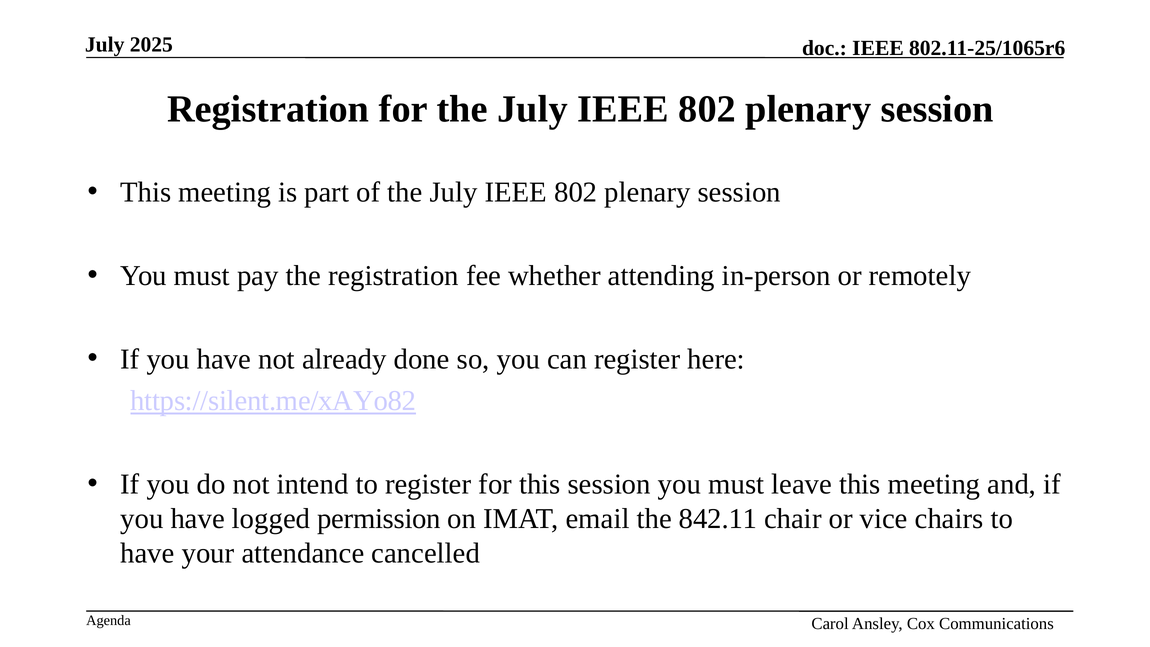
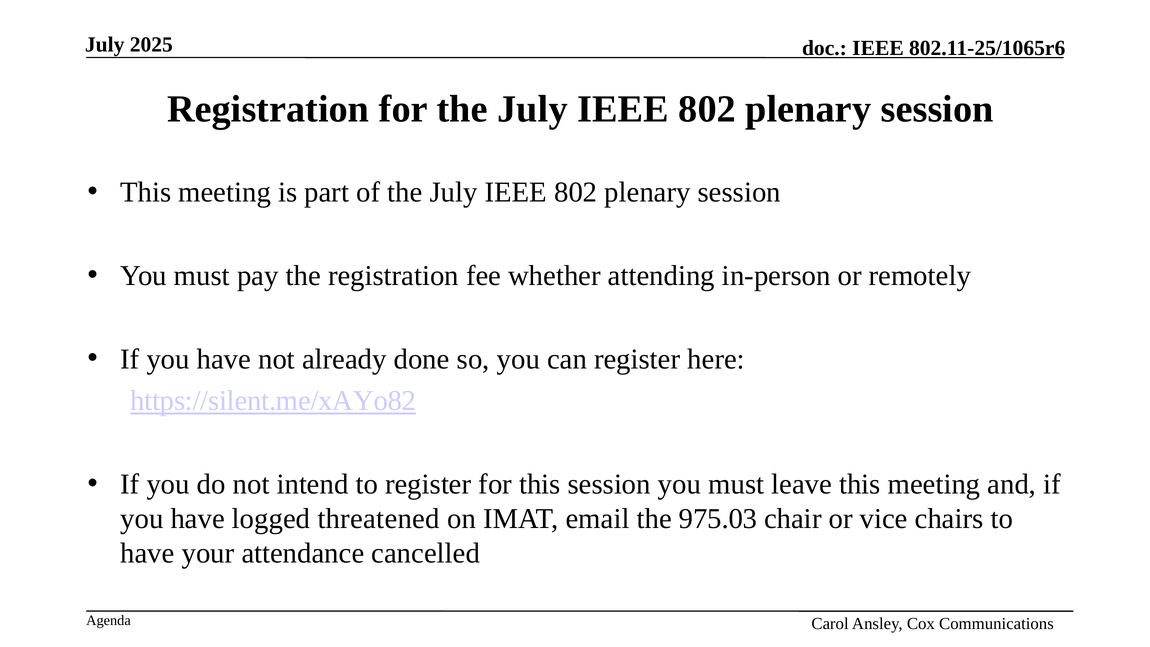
permission: permission -> threatened (379, 519)
842.11: 842.11 -> 975.03 (718, 519)
